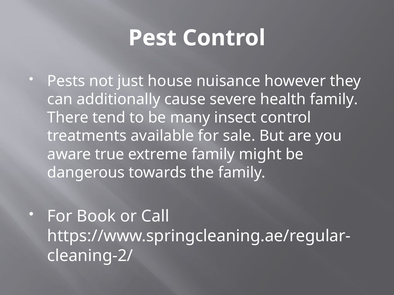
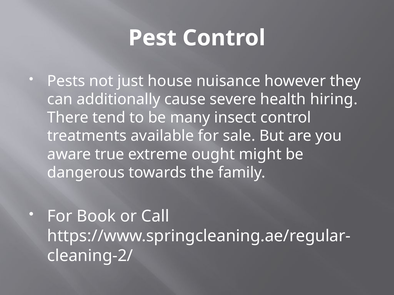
health family: family -> hiring (334, 99)
extreme family: family -> ought (213, 155)
